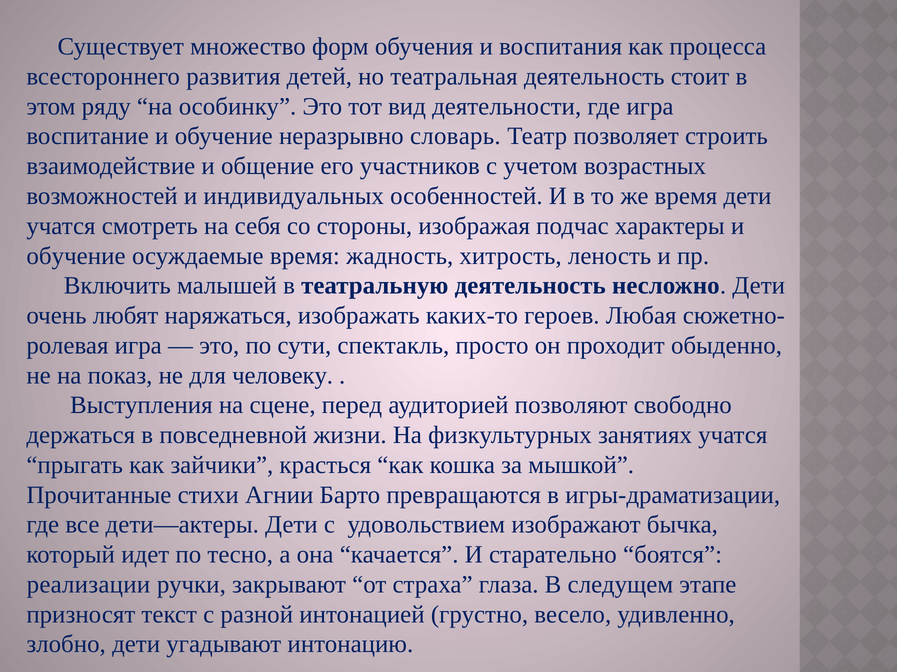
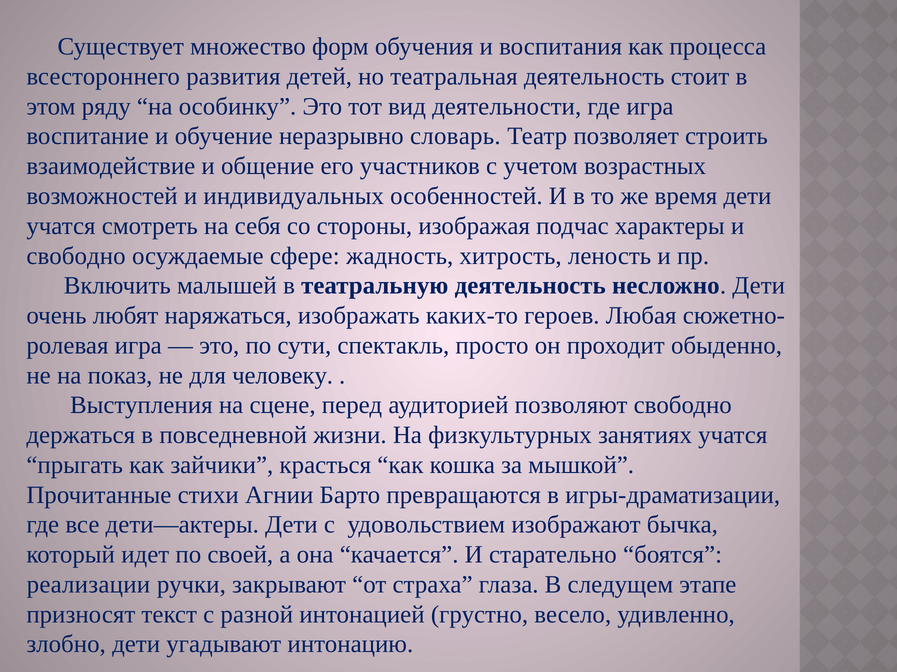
обучение: обучение -> свободно (76, 256)
осуждаемые время: время -> сфере (305, 256)
тесно: тесно -> своей (240, 555)
